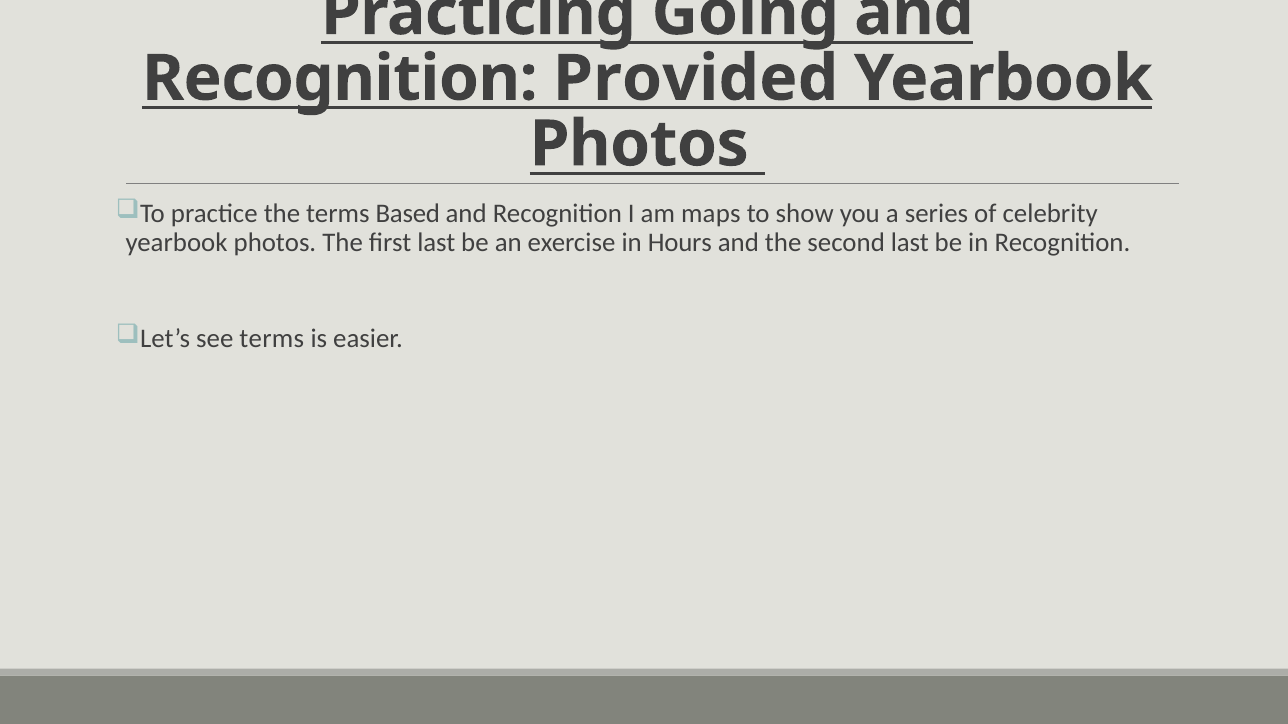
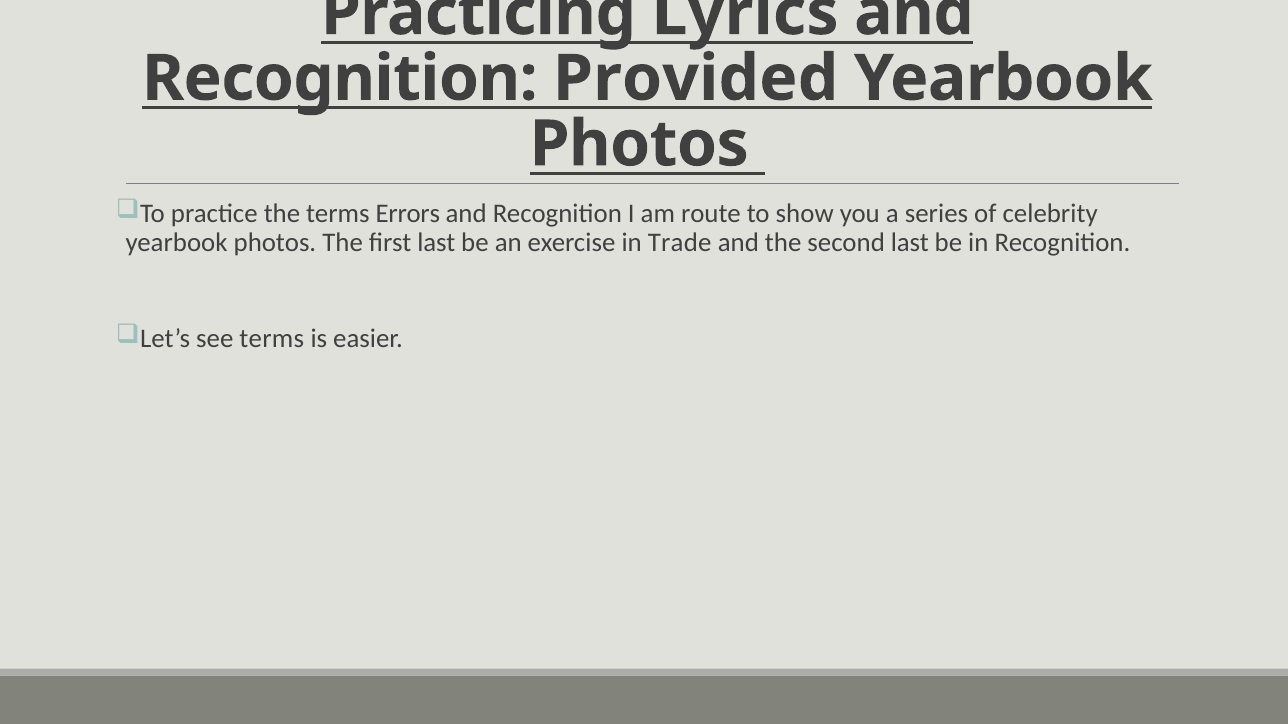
Going: Going -> Lyrics (745, 13)
Based: Based -> Errors (408, 214)
maps: maps -> route (711, 214)
Hours: Hours -> Trade (680, 243)
